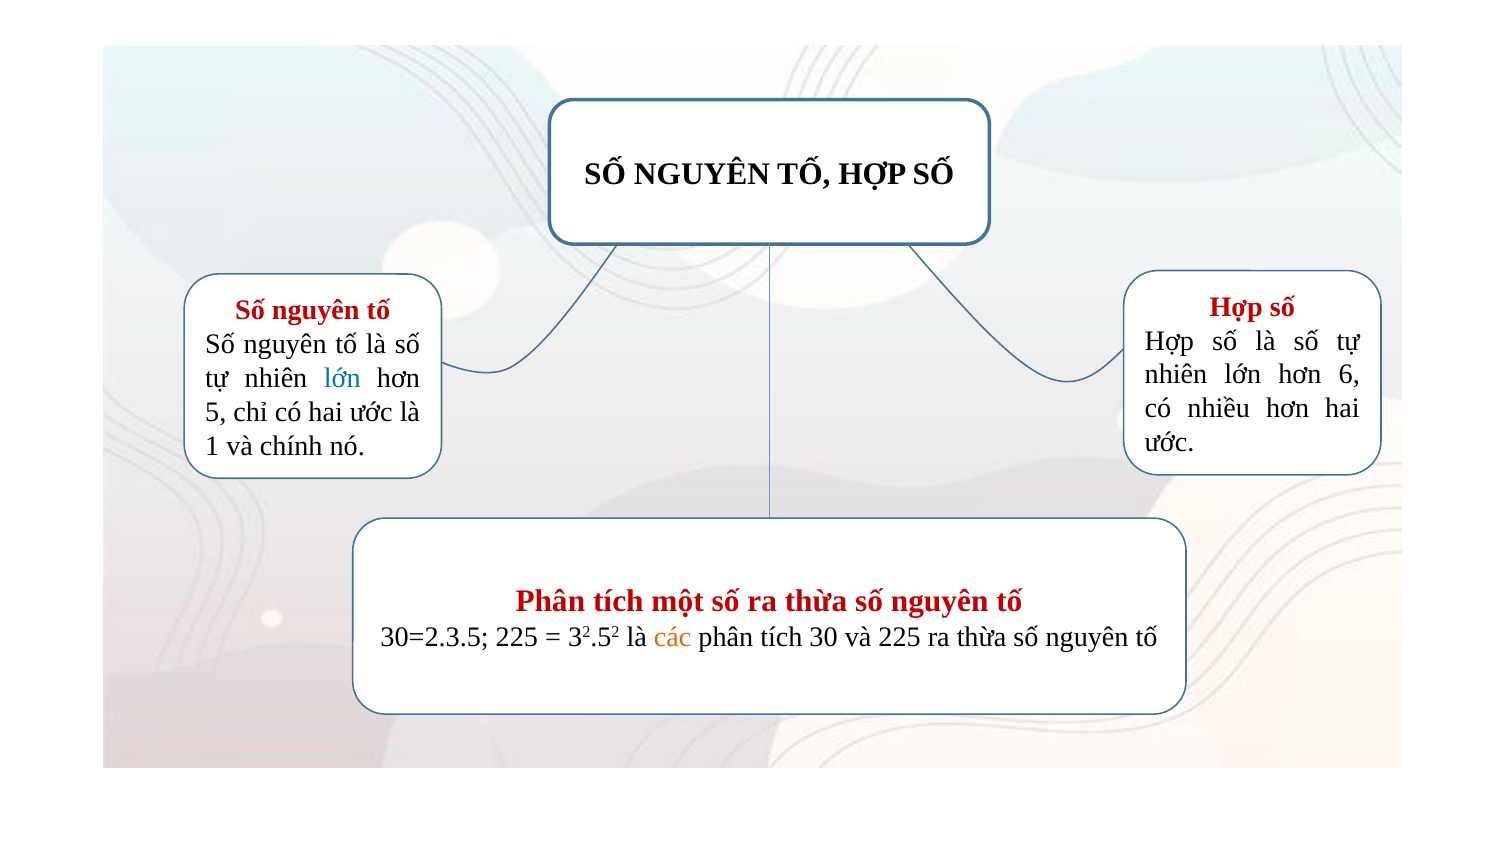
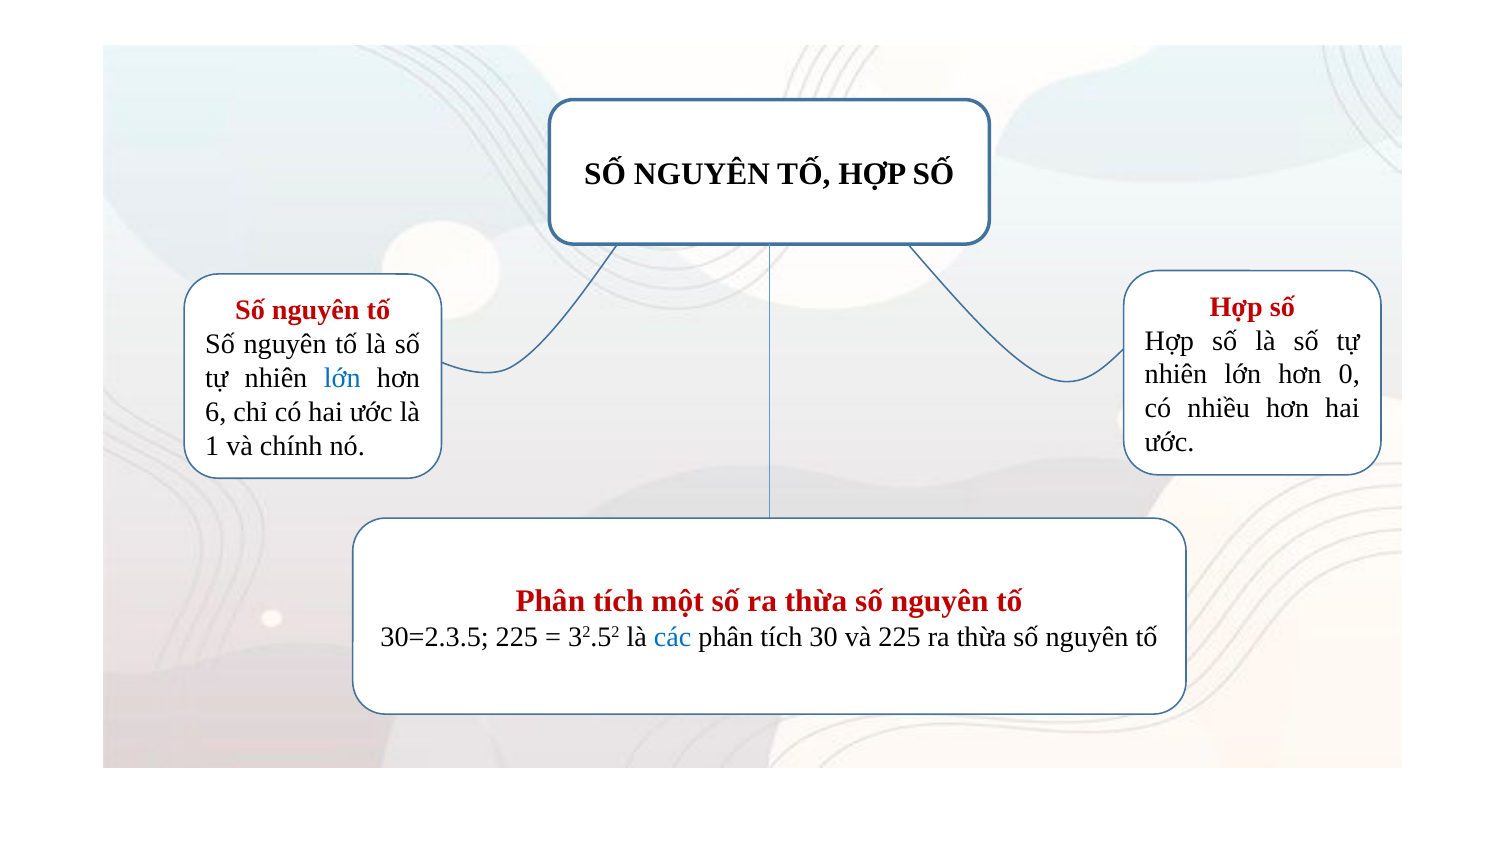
6: 6 -> 0 (1349, 374)
5: 5 -> 6 (216, 412)
các colour: orange -> blue (673, 637)
